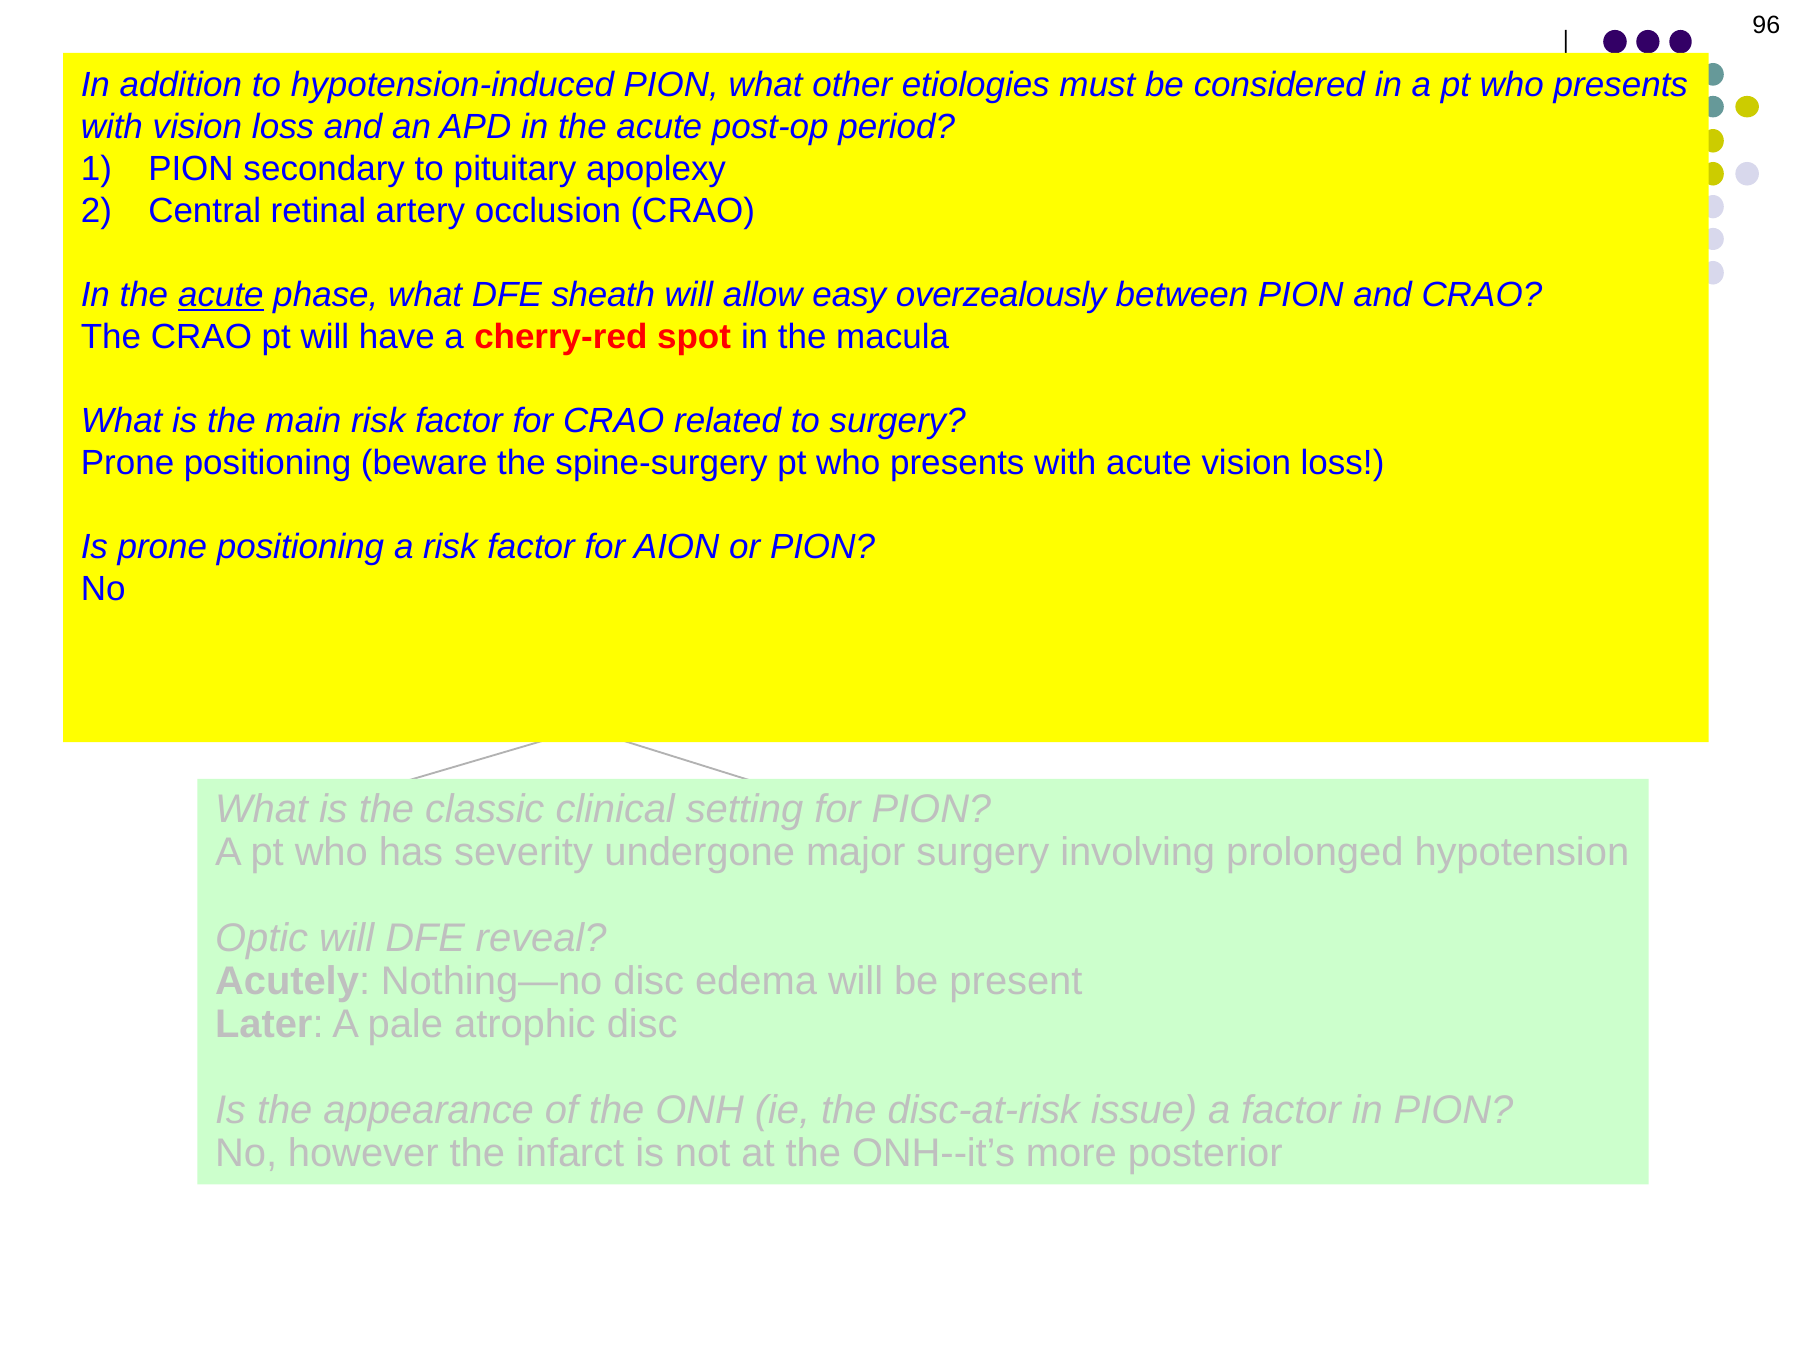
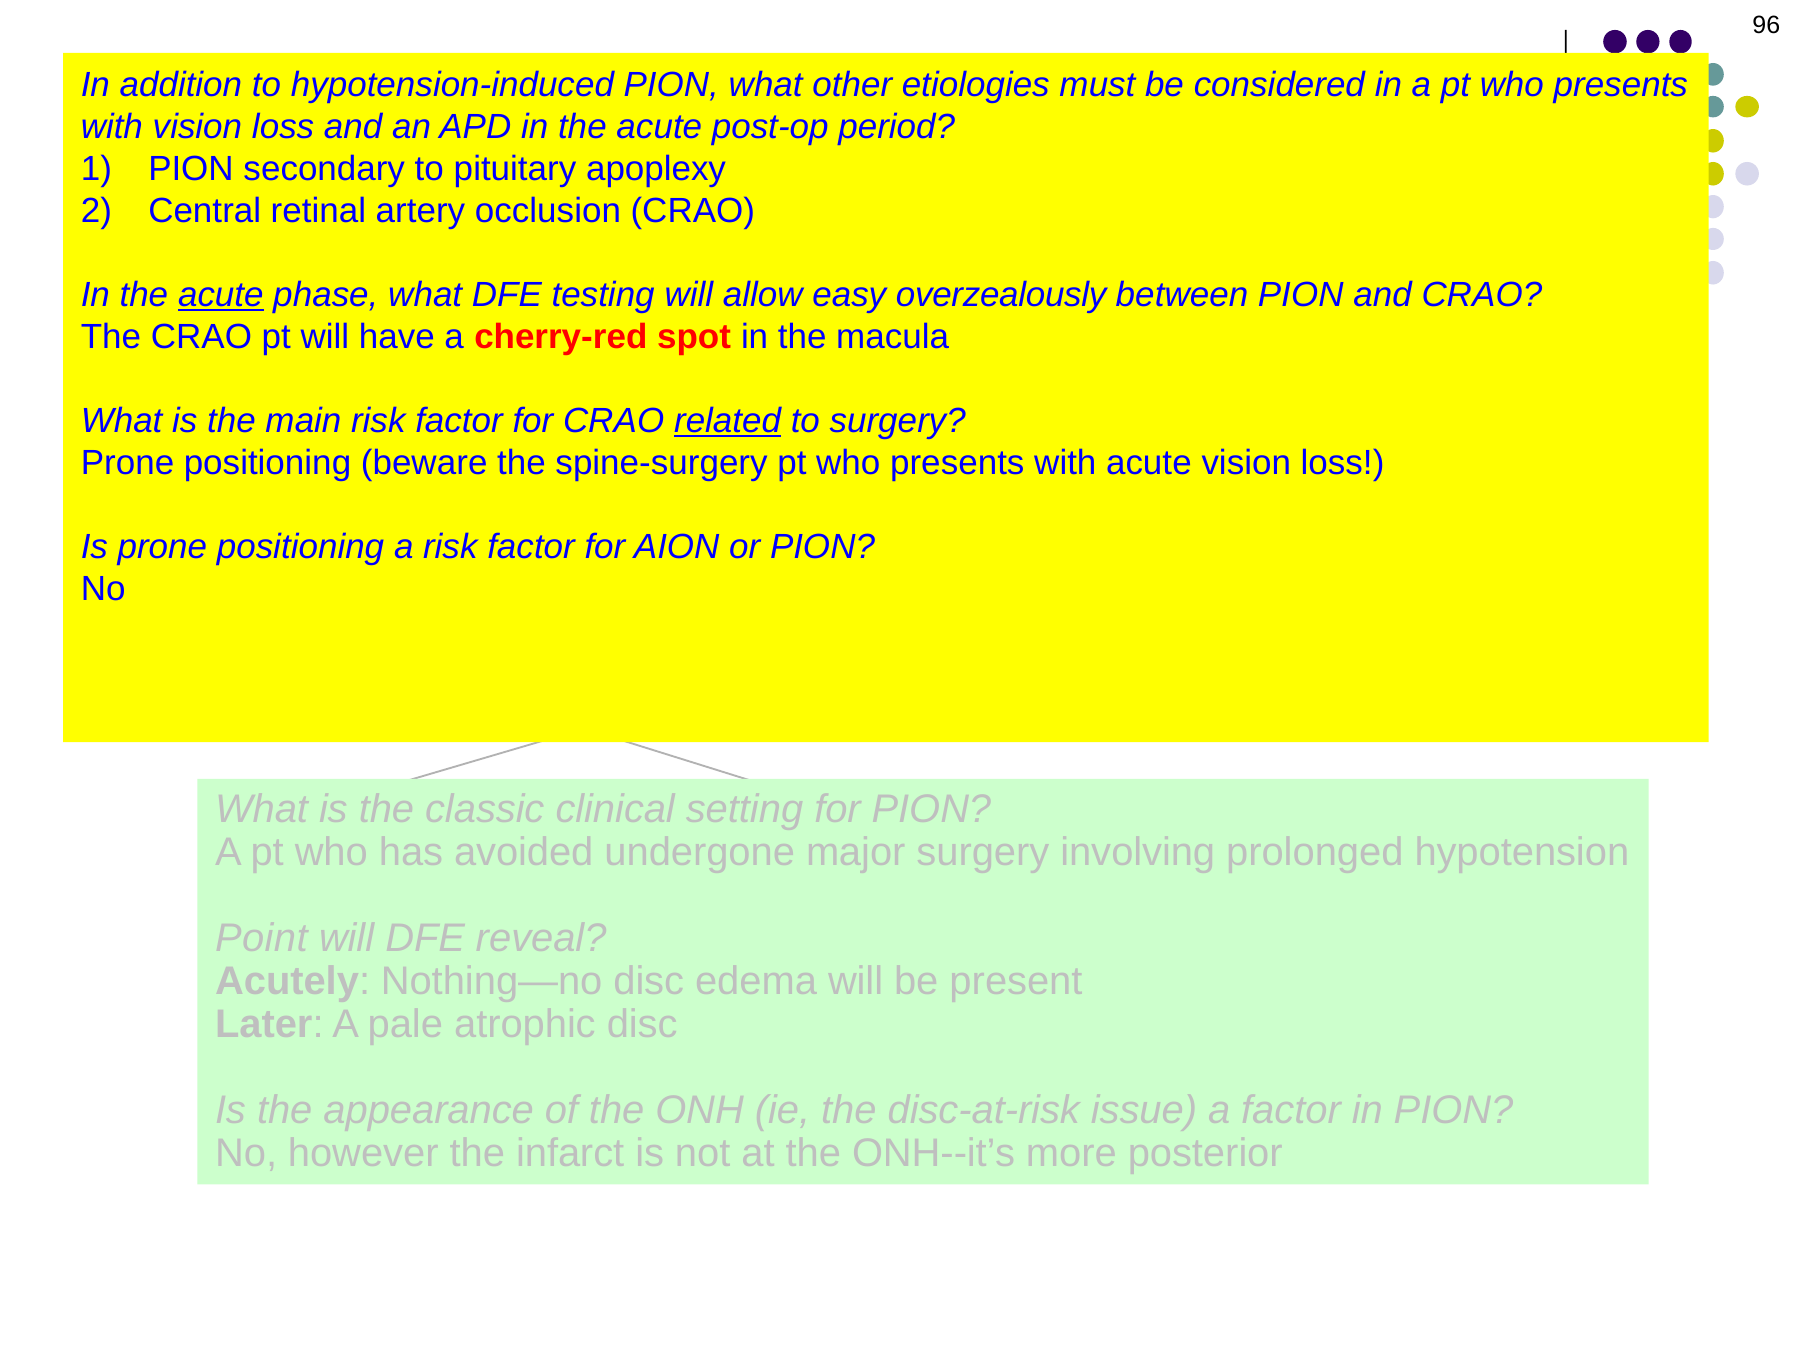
sheath: sheath -> testing (603, 295)
related underline: none -> present (728, 421)
severity: severity -> avoided (524, 852)
Optic: Optic -> Point (261, 939)
